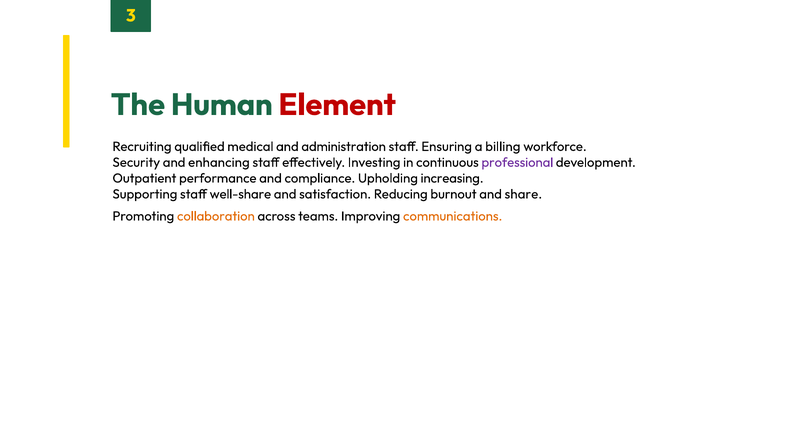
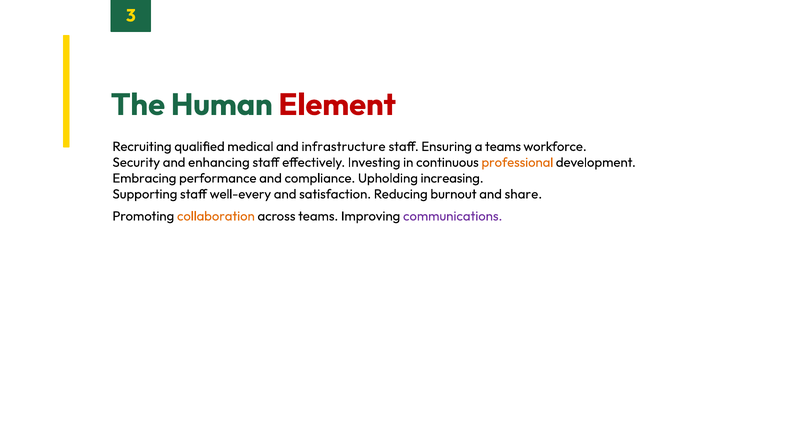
administration: administration -> infrastructure (344, 147)
a billing: billing -> teams (503, 147)
professional colour: purple -> orange (517, 162)
Outpatient: Outpatient -> Embracing (144, 178)
well-share: well-share -> well-every (240, 194)
communications colour: orange -> purple (453, 216)
